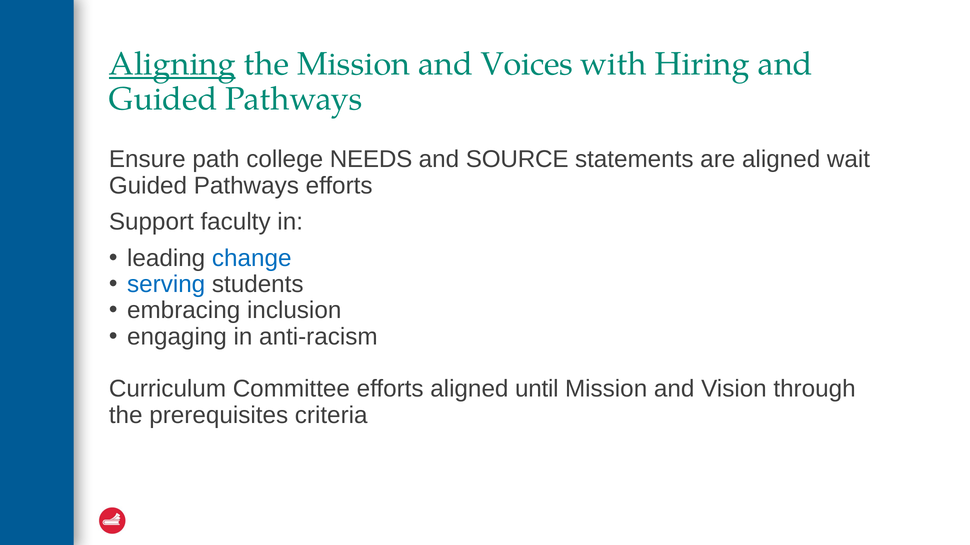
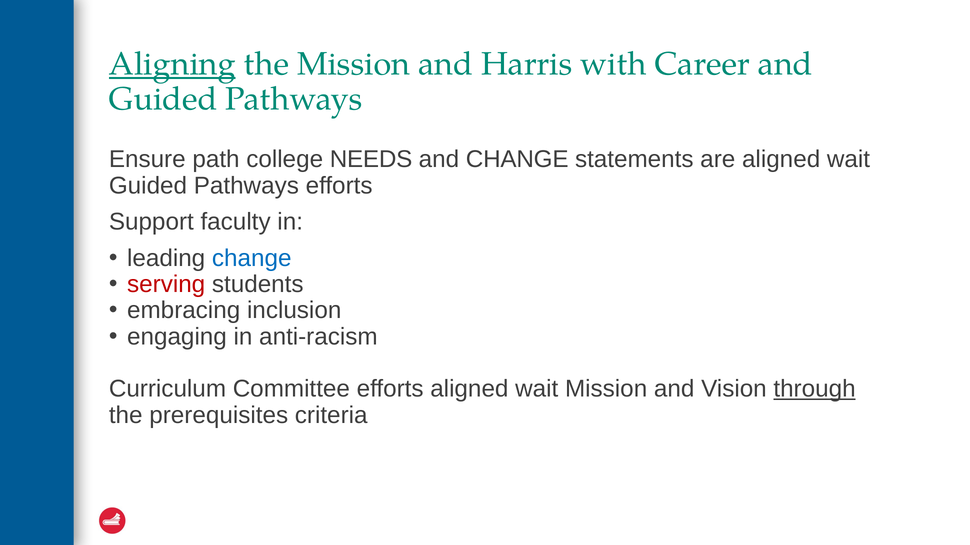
Voices: Voices -> Harris (527, 64)
Hiring: Hiring -> Career (702, 64)
and SOURCE: SOURCE -> CHANGE (517, 160)
serving colour: blue -> red (166, 285)
efforts aligned until: until -> wait (537, 389)
through underline: none -> present (815, 389)
